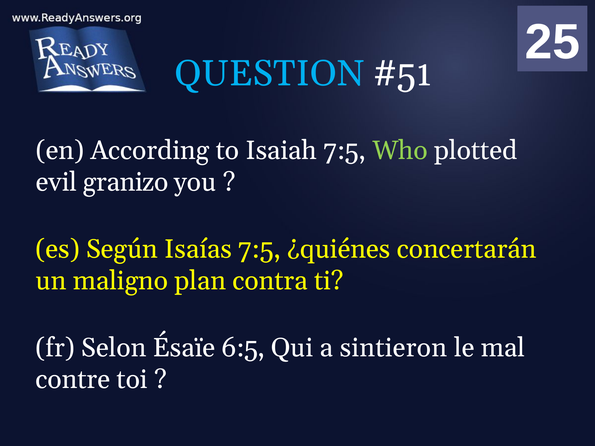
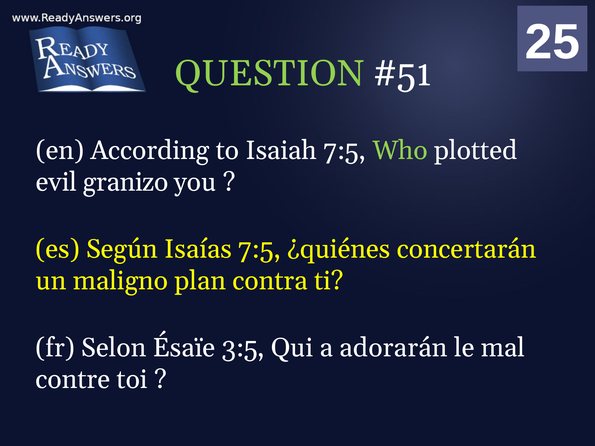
QUESTION colour: light blue -> light green (270, 73)
6:5: 6:5 -> 3:5 (243, 348)
sintieron: sintieron -> adorarán (394, 348)
